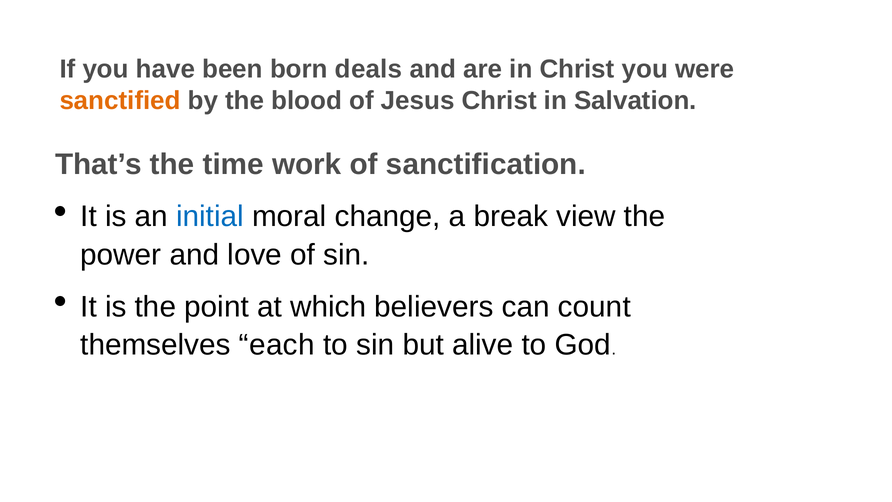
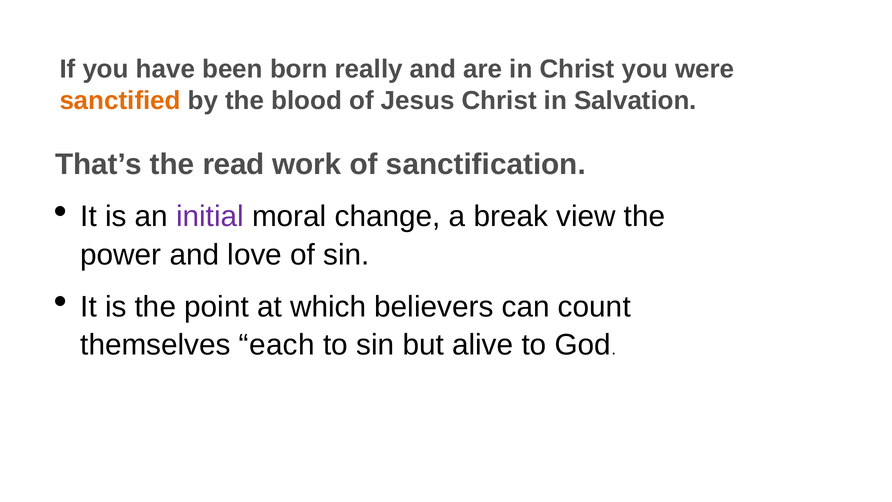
deals: deals -> really (369, 69)
time: time -> read (233, 164)
initial colour: blue -> purple (210, 216)
